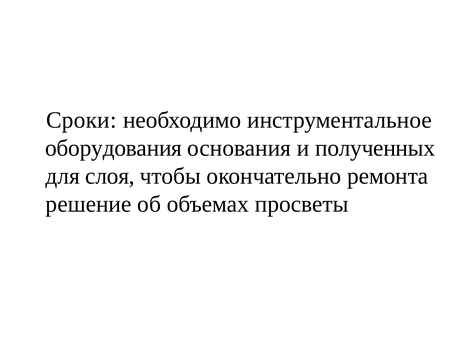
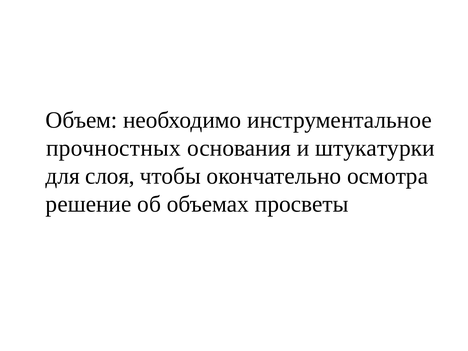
Сроки: Сроки -> Объем (81, 120)
оборудования: оборудования -> прочностных (113, 148)
полученных: полученных -> штукатурки (375, 148)
ремонта: ремонта -> осмотра (388, 176)
